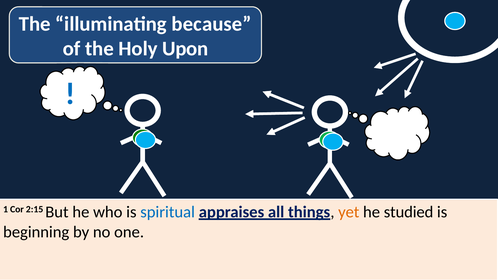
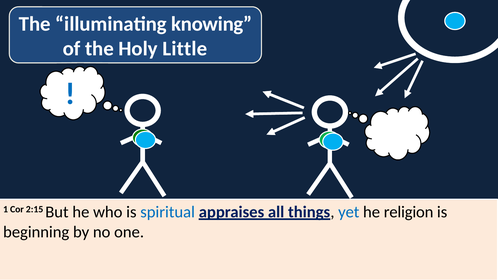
because: because -> knowing (212, 24)
Upon: Upon -> Little (185, 49)
yet colour: orange -> blue (349, 212)
studied: studied -> religion (409, 212)
